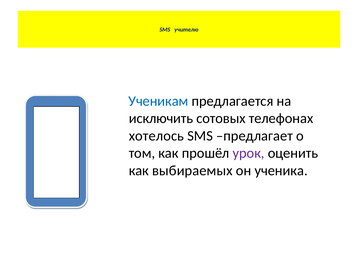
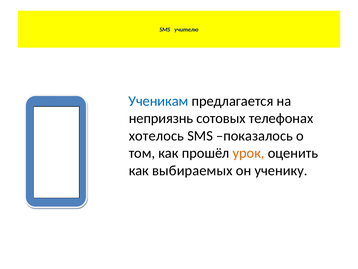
исключить: исключить -> неприязнь (161, 118)
предлагает: предлагает -> показалось (255, 136)
урок colour: purple -> orange (249, 153)
ученика: ученика -> ученику (281, 170)
